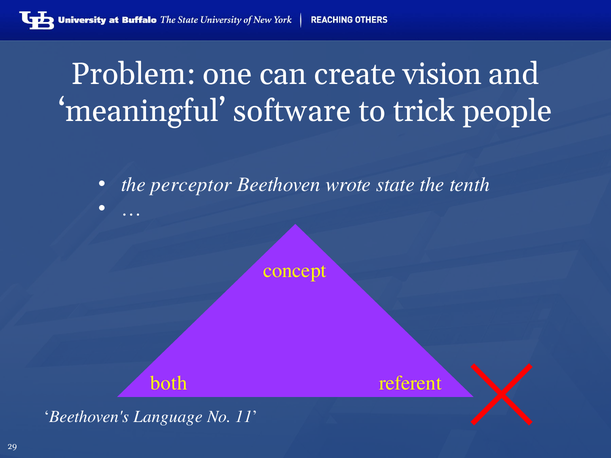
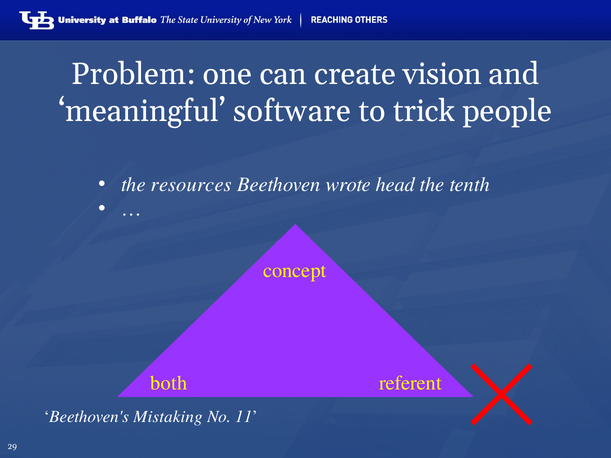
perceptor: perceptor -> resources (191, 185)
state: state -> head (395, 185)
Language: Language -> Mistaking (168, 417)
